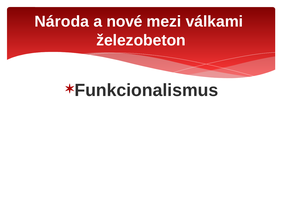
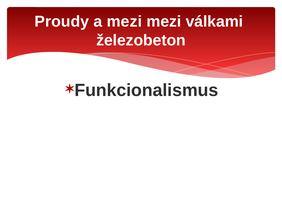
Národa: Národa -> Proudy (62, 21)
a nové: nové -> mezi (124, 21)
